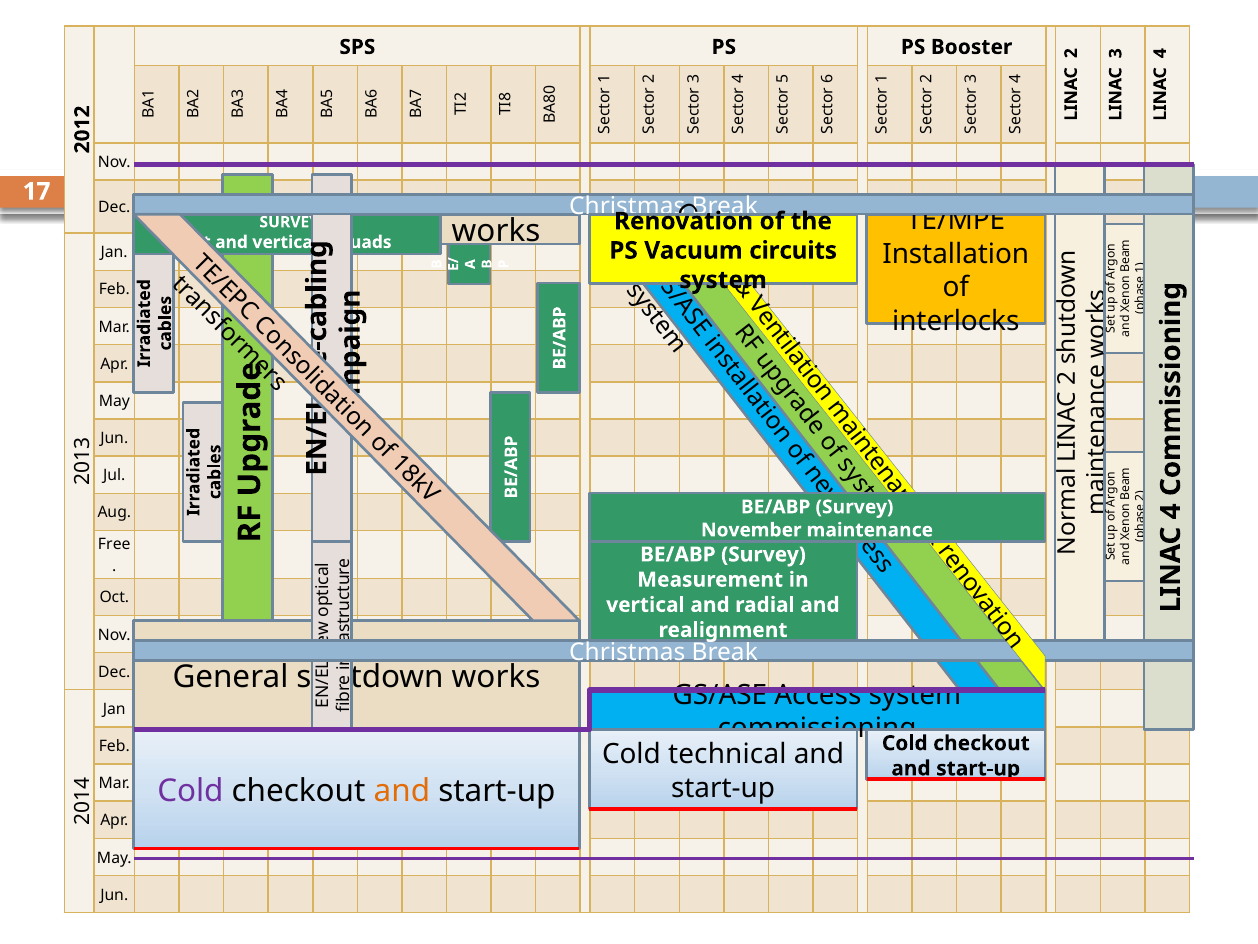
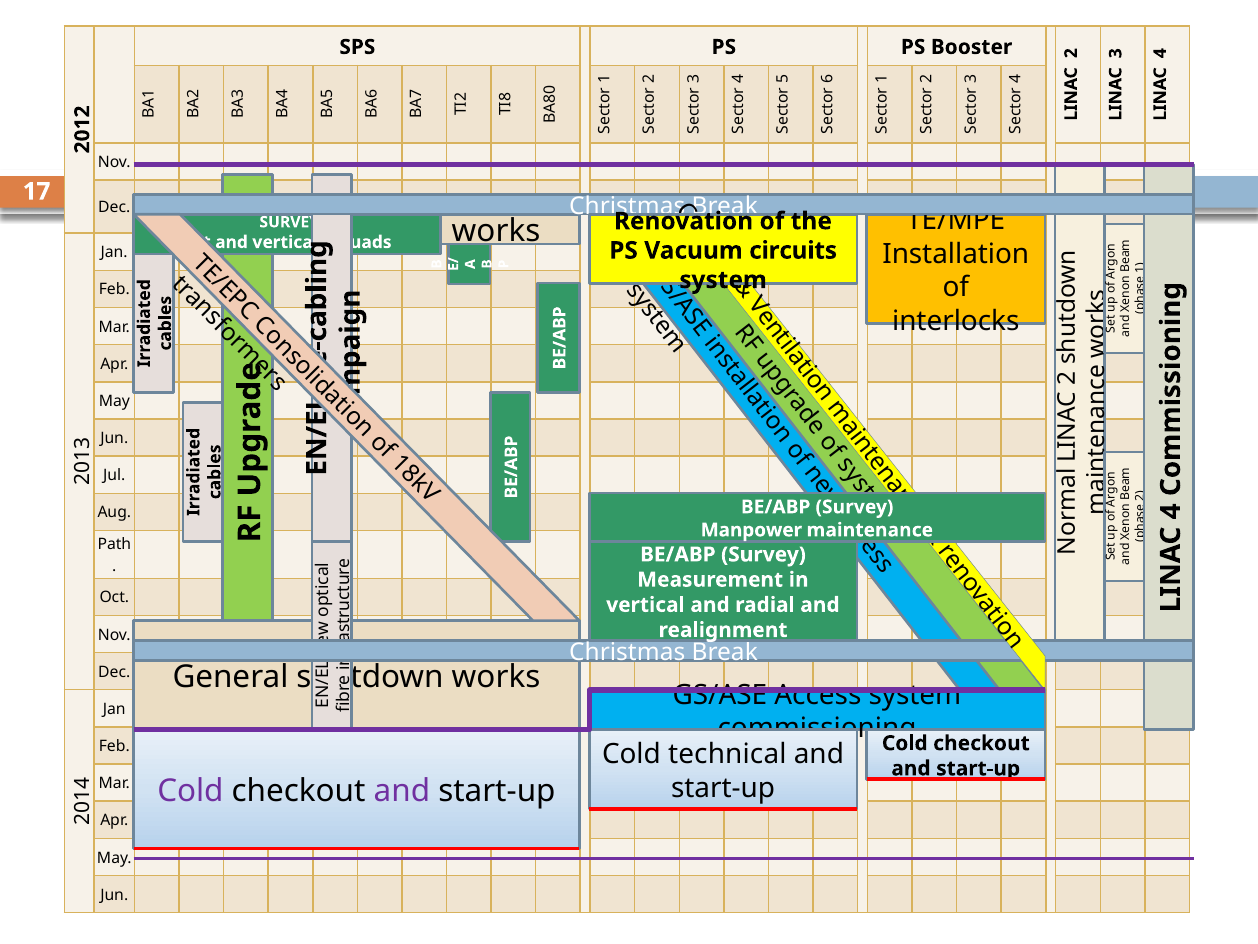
November: November -> Manpower (751, 530)
Free: Free -> Path (114, 544)
and colour: orange -> purple (402, 791)
